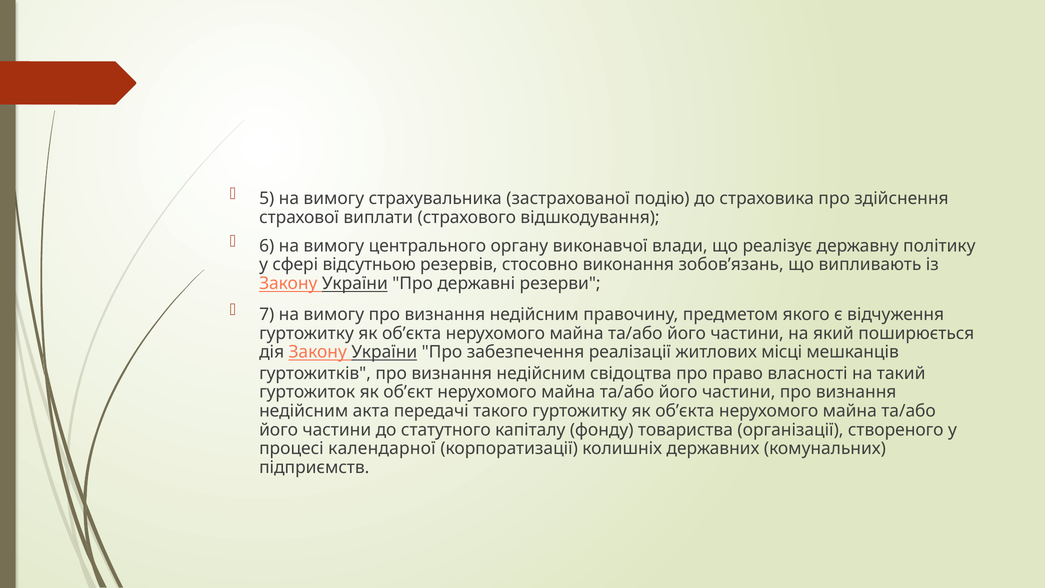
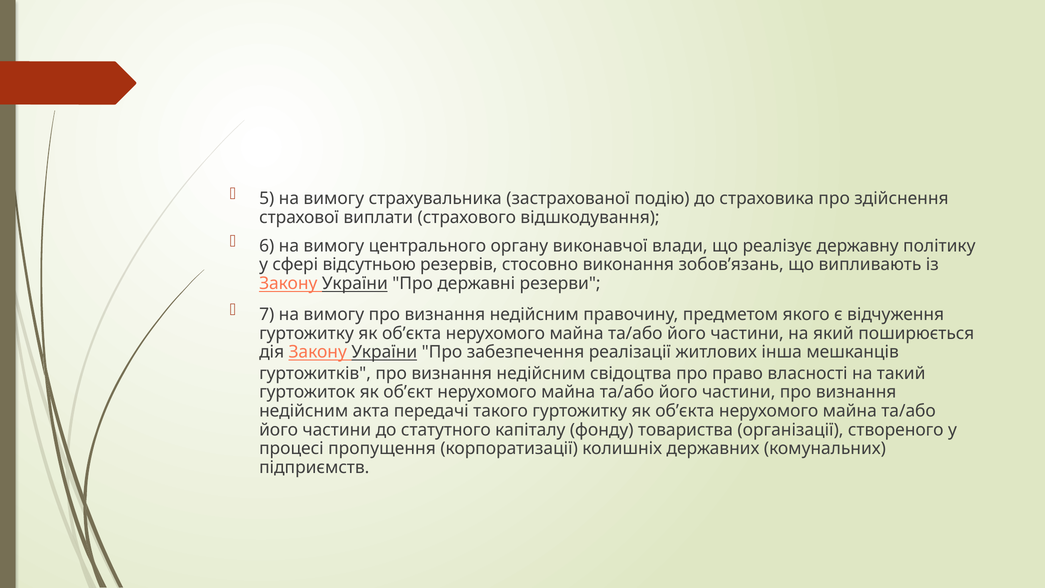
місці: місці -> інша (782, 352)
календарної: календарної -> пропущення (382, 448)
